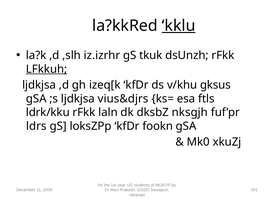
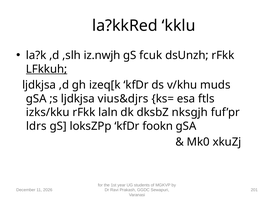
kklu underline: present -> none (179, 26)
iz.izrhr: iz.izrhr -> iz.nwjh (102, 55)
tkuk: tkuk -> fcuk (151, 55)
gksus: gksus -> muds (215, 85)
ldrk/kku: ldrk/kku -> izks/kku (48, 113)
